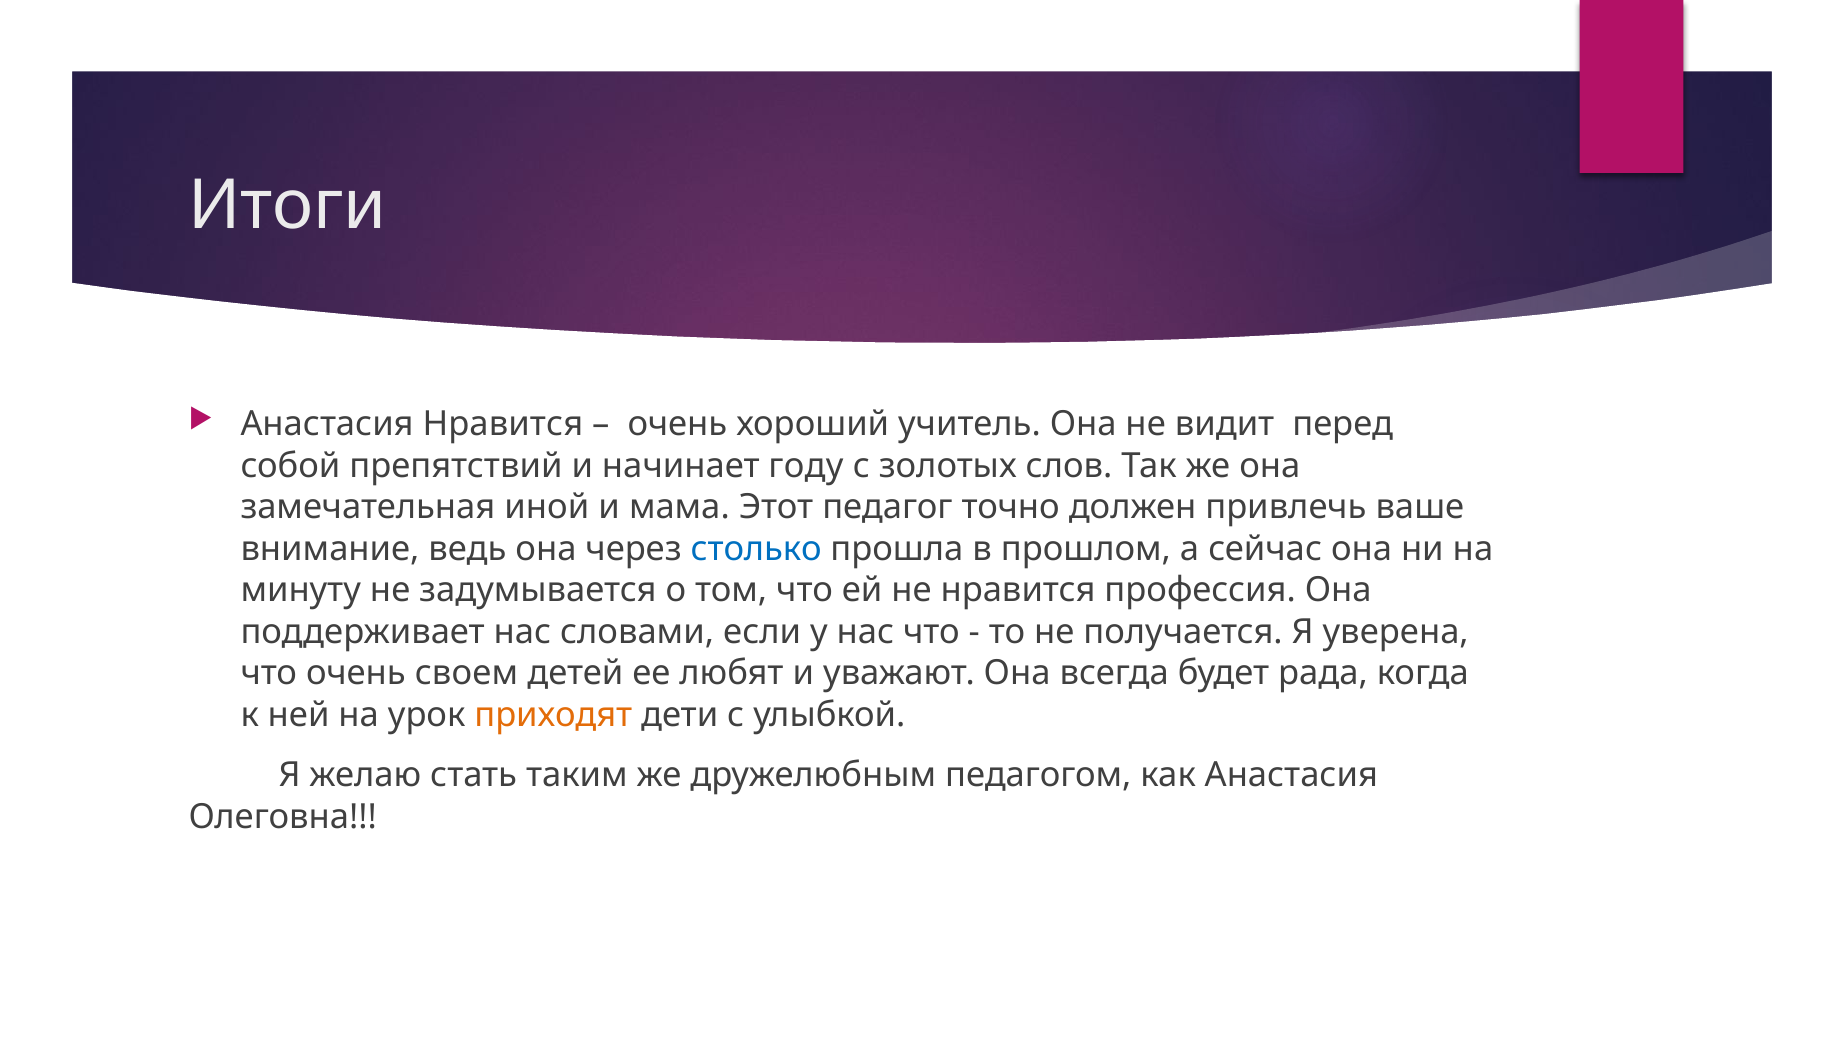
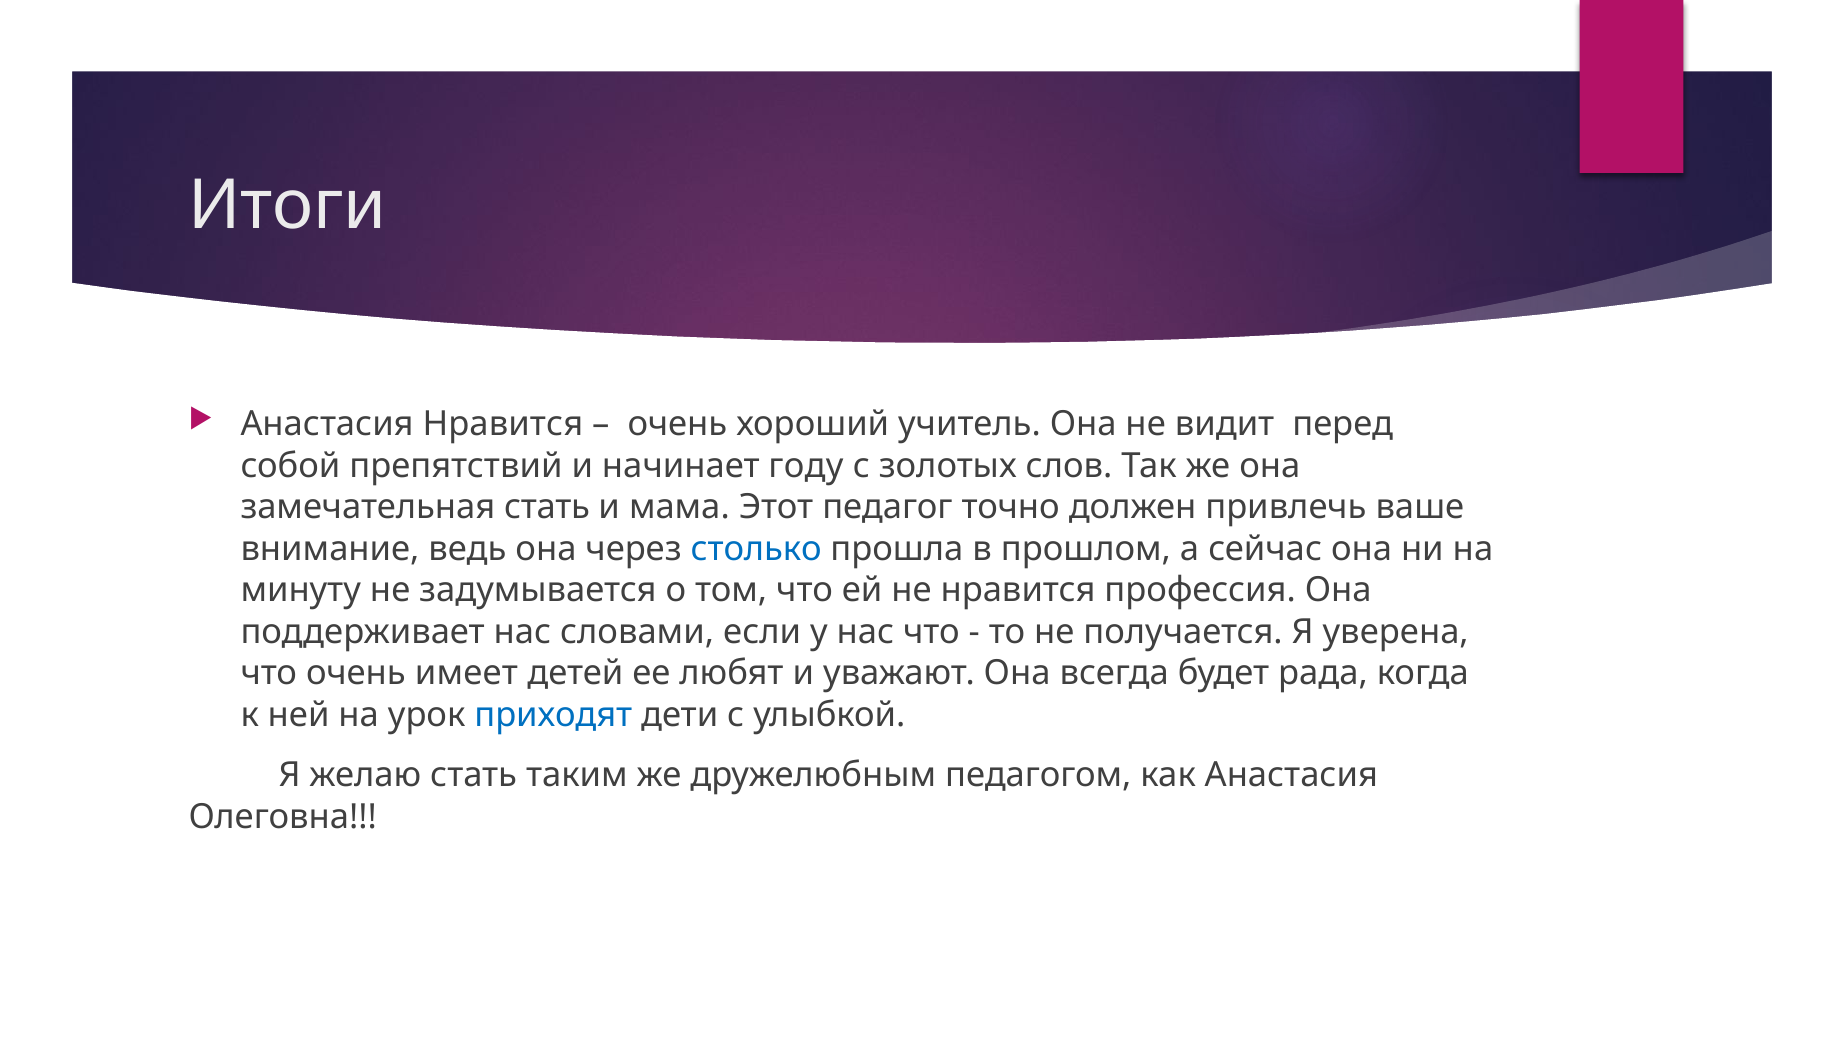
замечательная иной: иной -> стать (547, 507)
своем: своем -> имеет (466, 673)
приходят colour: orange -> blue (553, 715)
